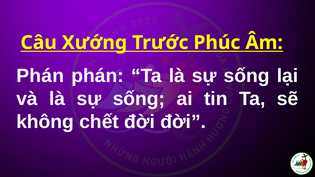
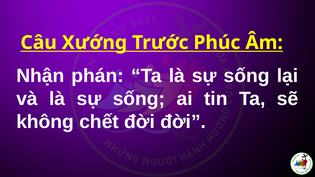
Phán: Phán -> Nhận (40, 76)
